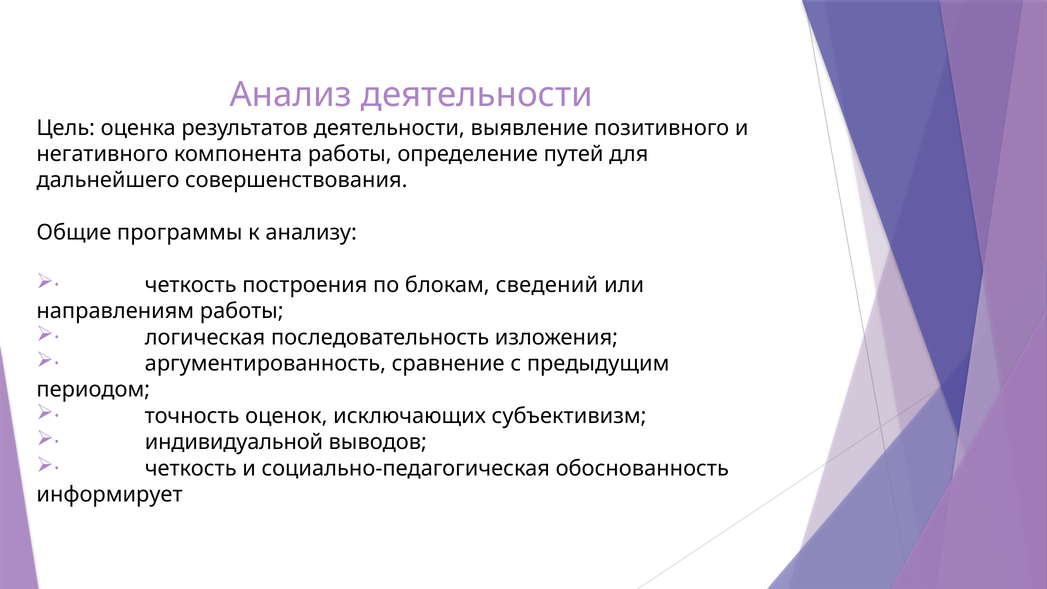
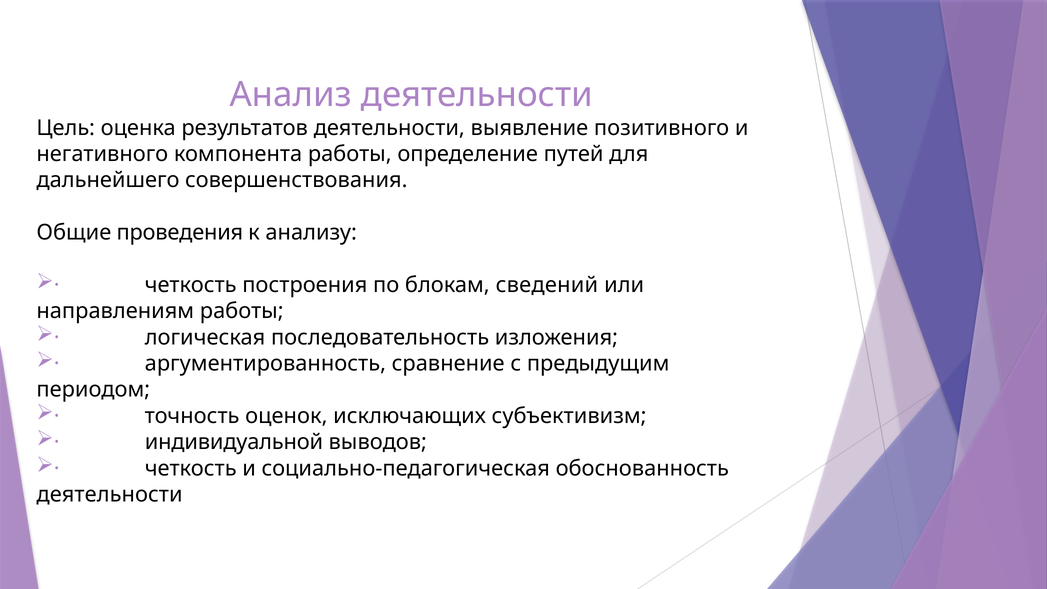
программы: программы -> проведения (180, 233)
информирует: информирует -> деятельности (110, 494)
